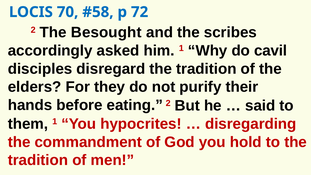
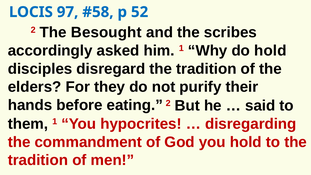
70: 70 -> 97 (68, 12)
72: 72 -> 52 (140, 12)
do cavil: cavil -> hold (270, 51)
